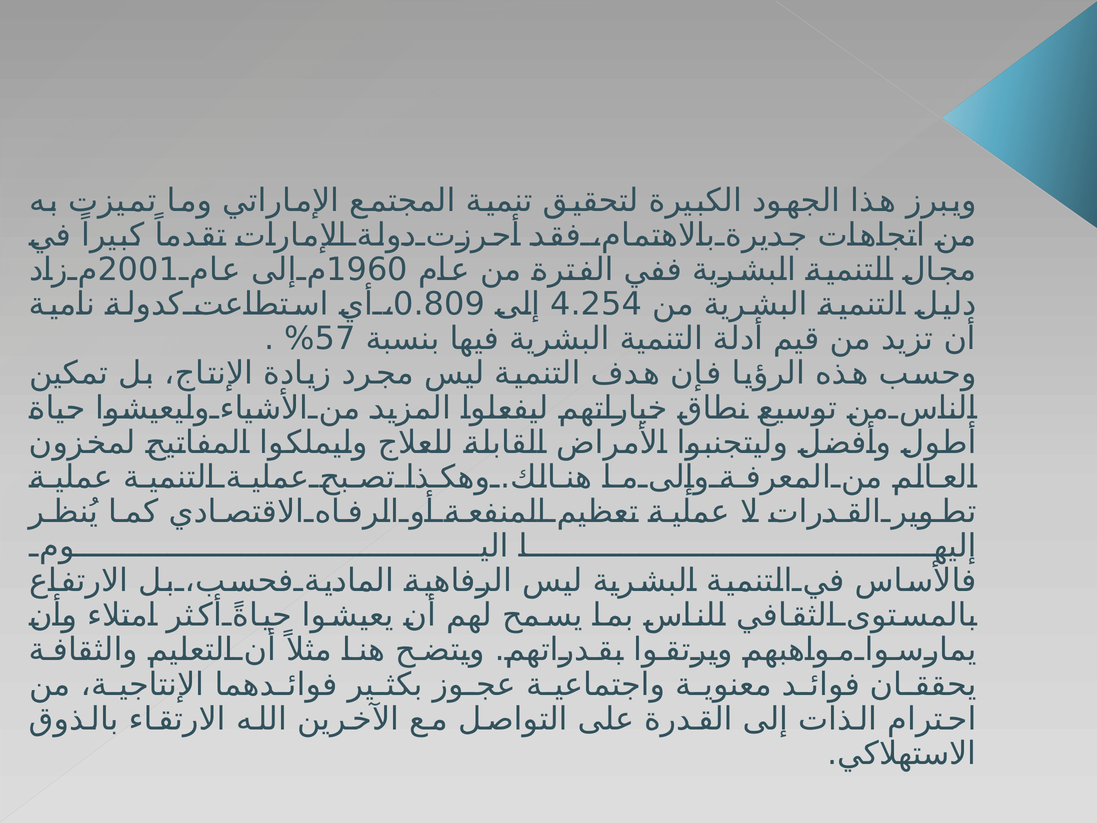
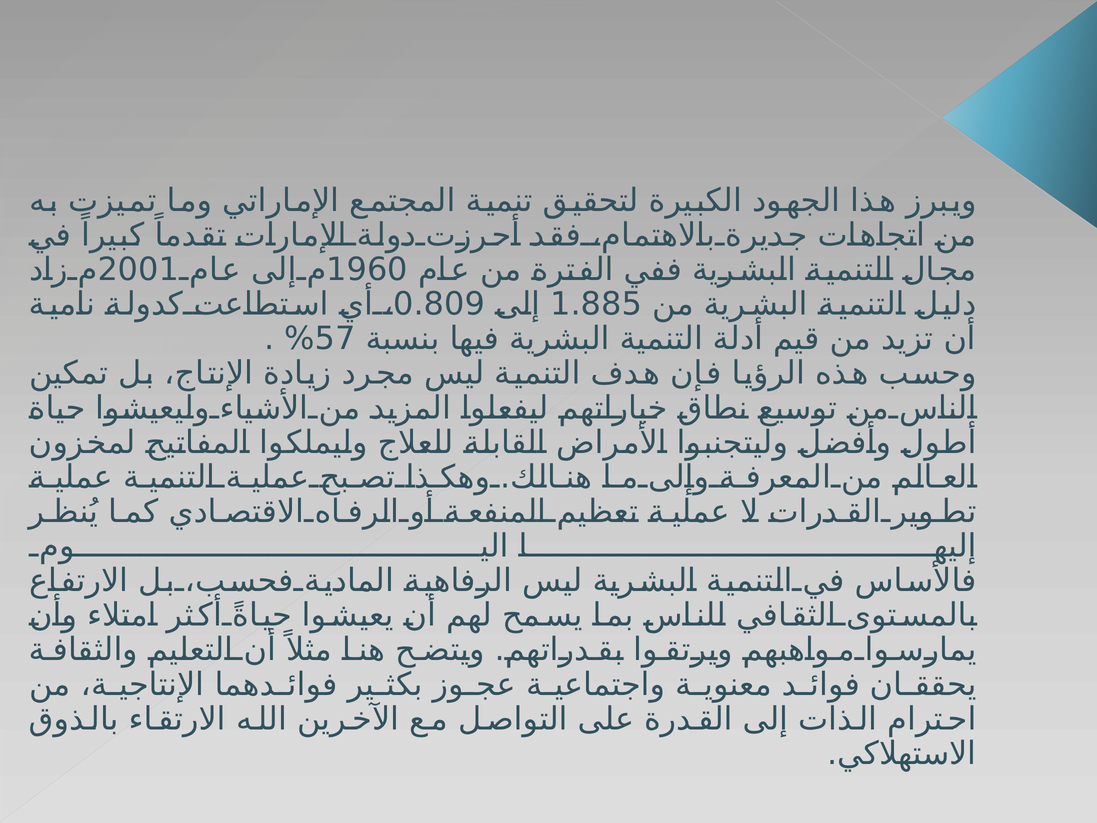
4.254: 4.254 -> 1.885 (596, 304)
